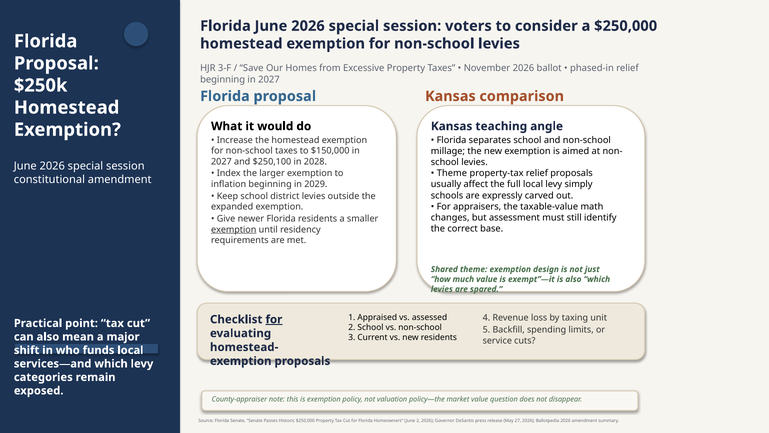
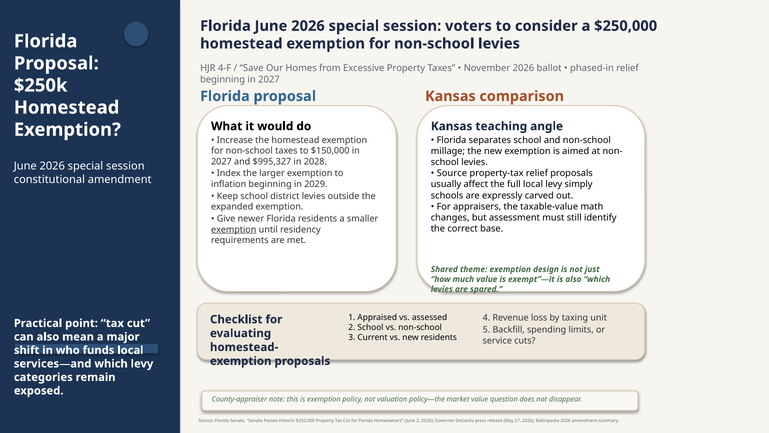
3-F: 3-F -> 4-F (225, 68)
$250,100: $250,100 -> $995,327 (272, 162)
Theme: Theme -> Source (452, 173)
for underline: present -> none (274, 319)
